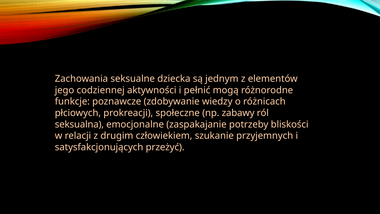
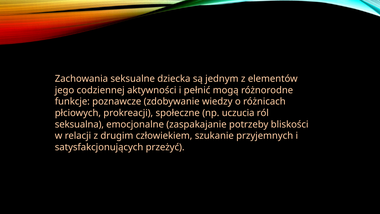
zabawy: zabawy -> uczucia (238, 113)
